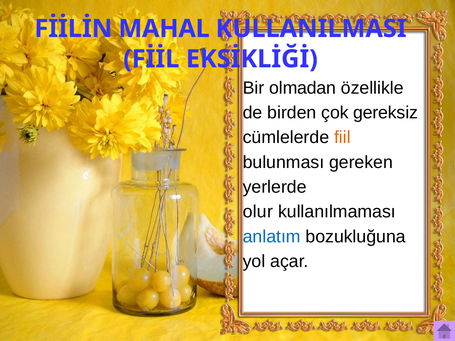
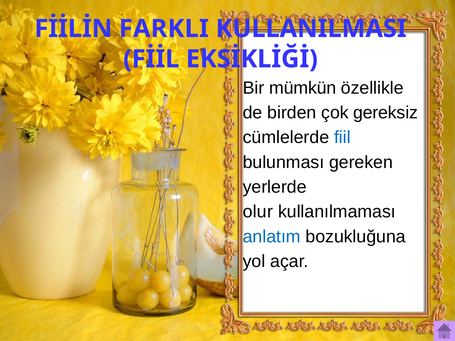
MAHAL: MAHAL -> FARKLI (164, 29)
olmadan: olmadan -> mümkün (303, 88)
fiil colour: orange -> blue (342, 138)
